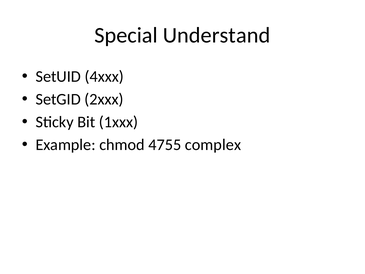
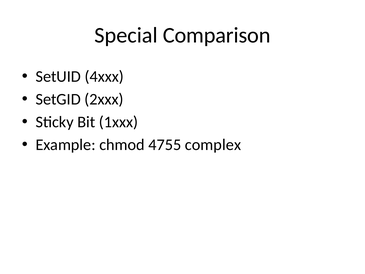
Understand: Understand -> Comparison (217, 35)
